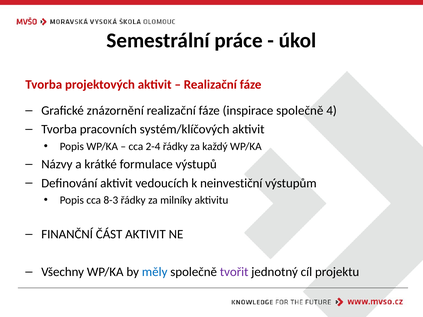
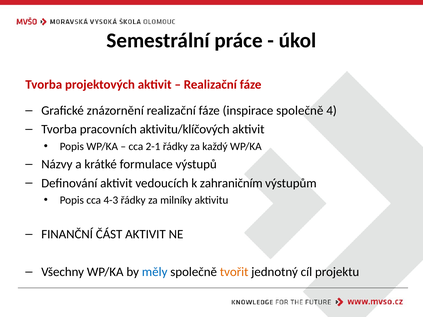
systém/klíčových: systém/klíčových -> aktivitu/klíčových (185, 129)
2-4: 2-4 -> 2-1 (153, 147)
neinvestiční: neinvestiční -> zahraničním (231, 183)
8-3: 8-3 -> 4-3 (111, 200)
tvořit colour: purple -> orange (234, 272)
